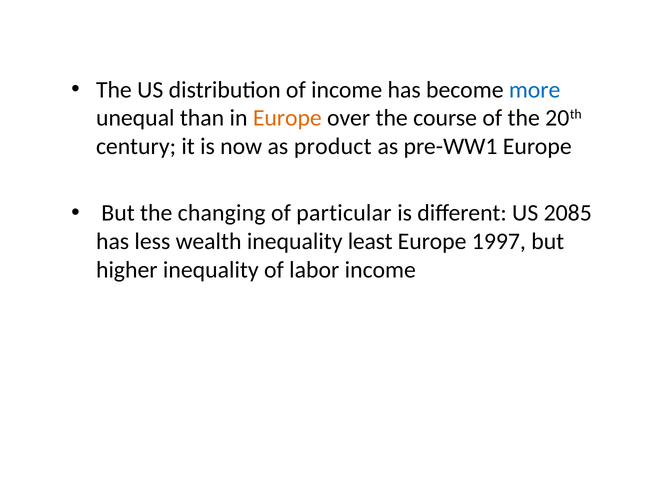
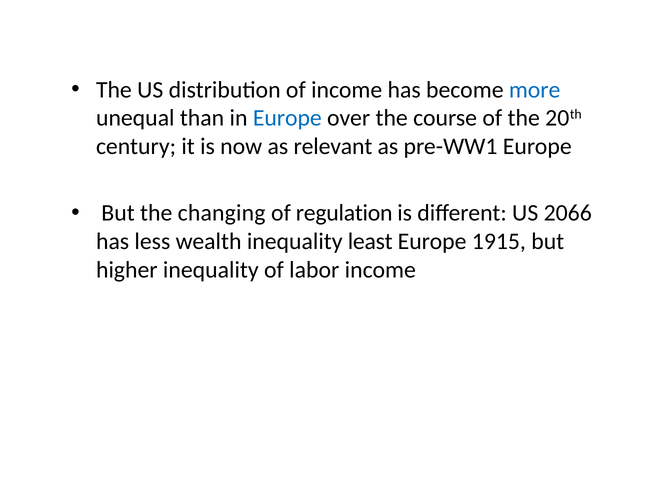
Europe colour: orange -> blue (287, 118)
product: product -> relevant (333, 147)
particular: particular -> regulation (344, 213)
2085: 2085 -> 2066 (568, 213)
1997: 1997 -> 1915 (499, 242)
